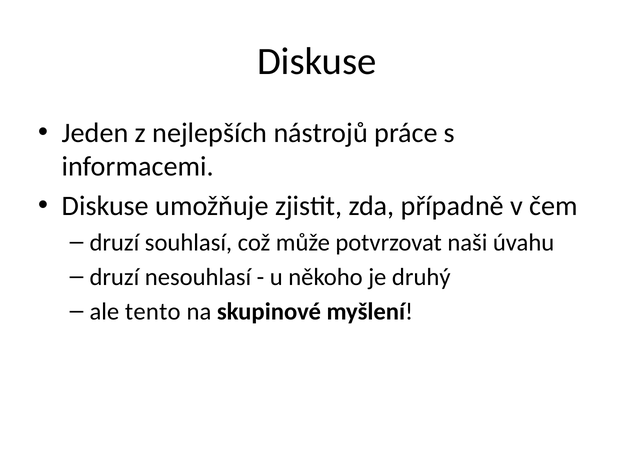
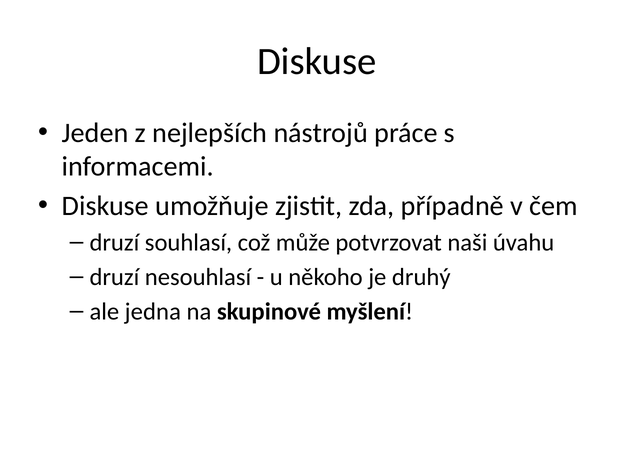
tento: tento -> jedna (153, 312)
